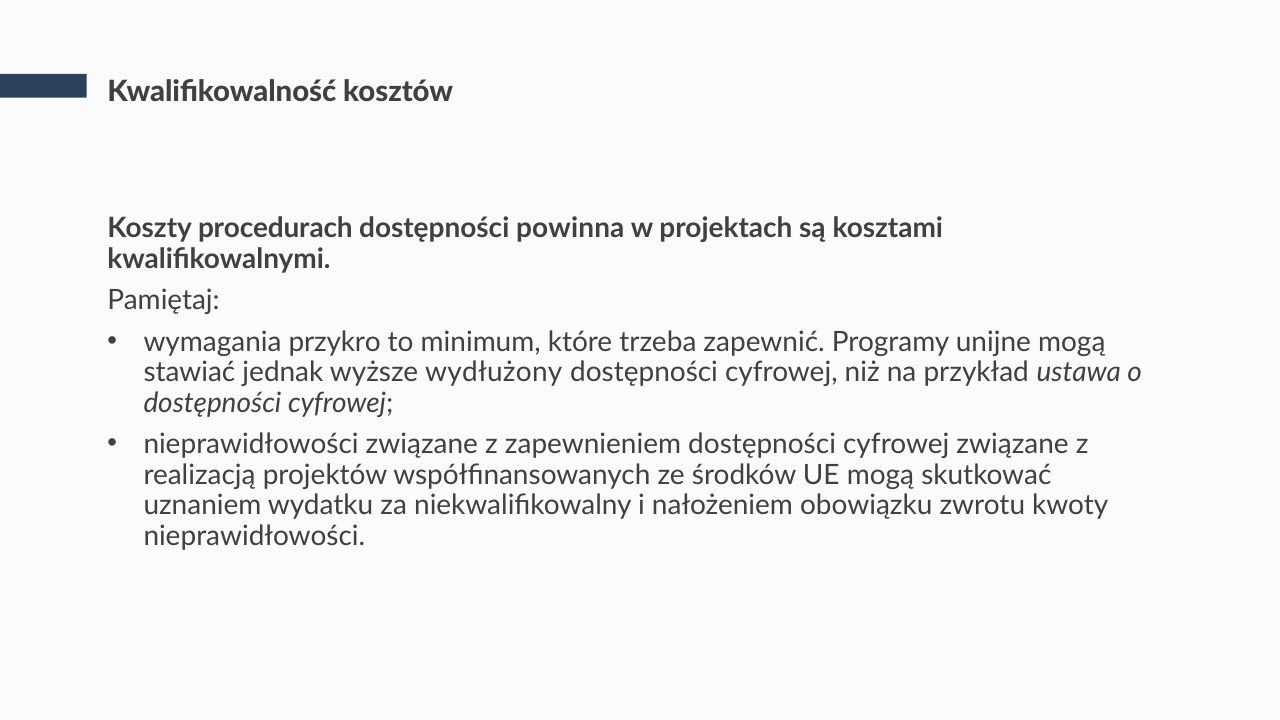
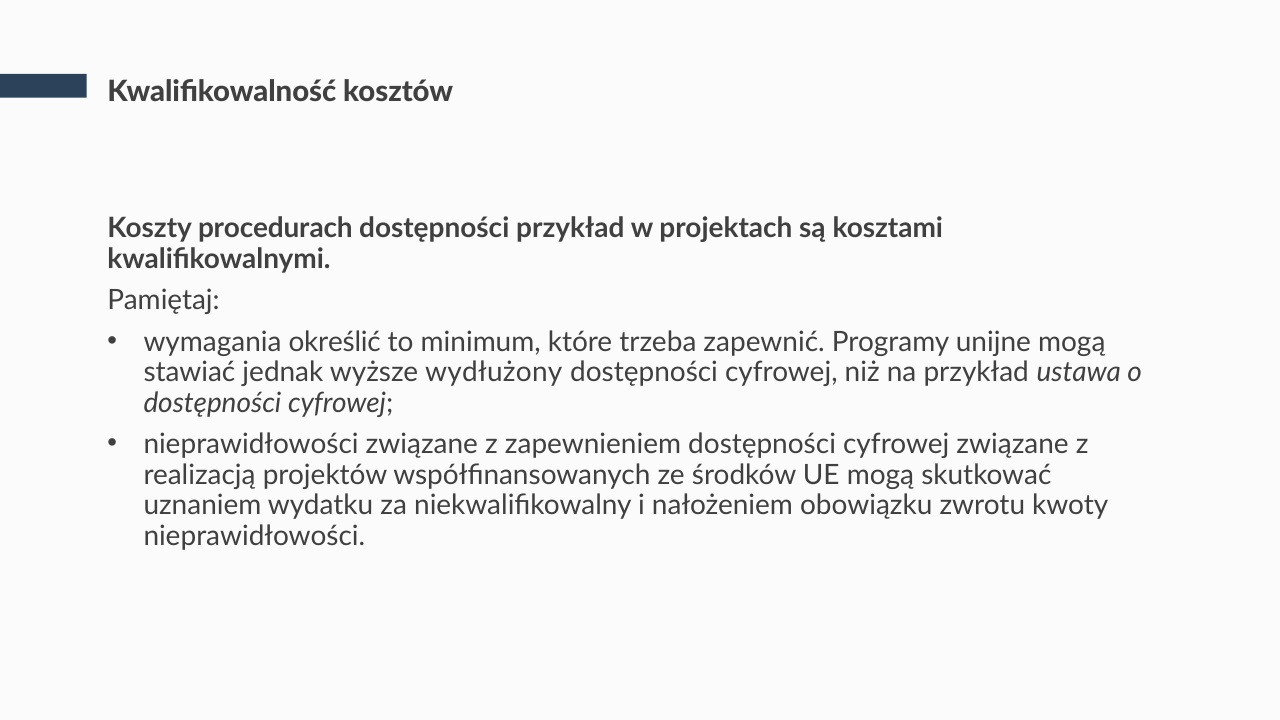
dostępności powinna: powinna -> przykład (570, 229)
przykro: przykro -> określić (335, 342)
